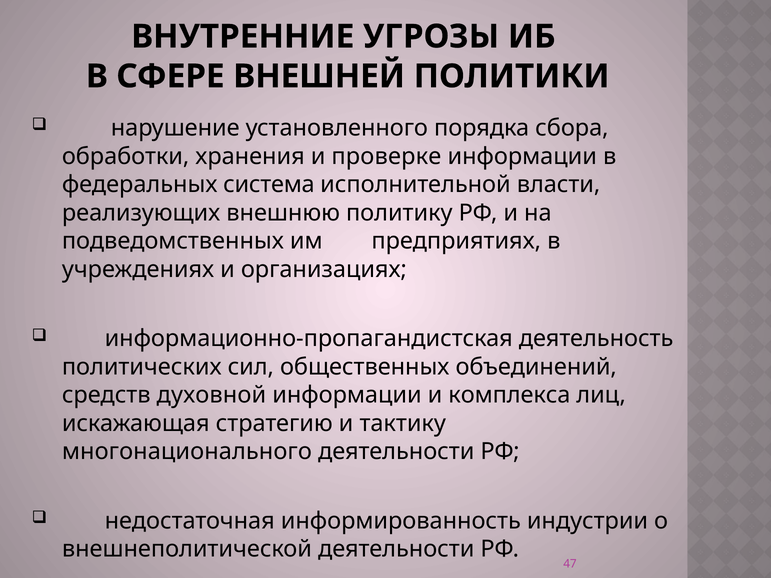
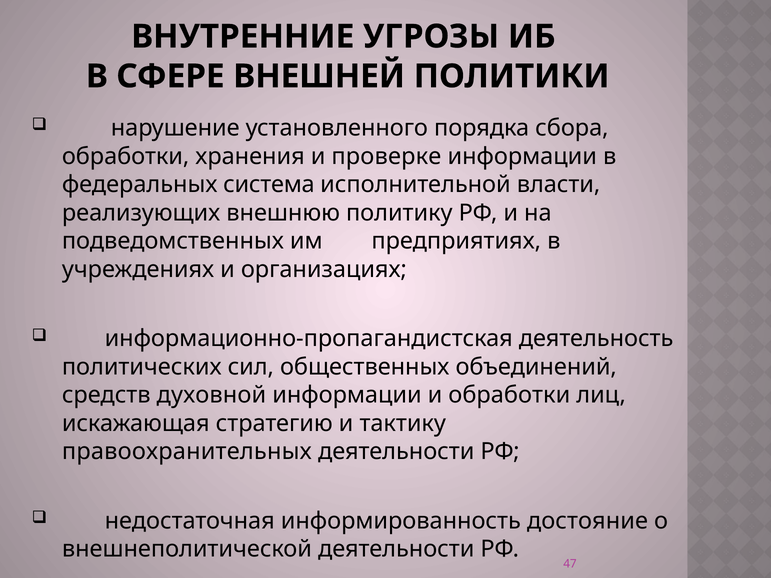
и комплекса: комплекса -> обработки (509, 395)
многонационального: многонационального -> правоохранительных (187, 452)
индустрии: индустрии -> достояние (587, 521)
